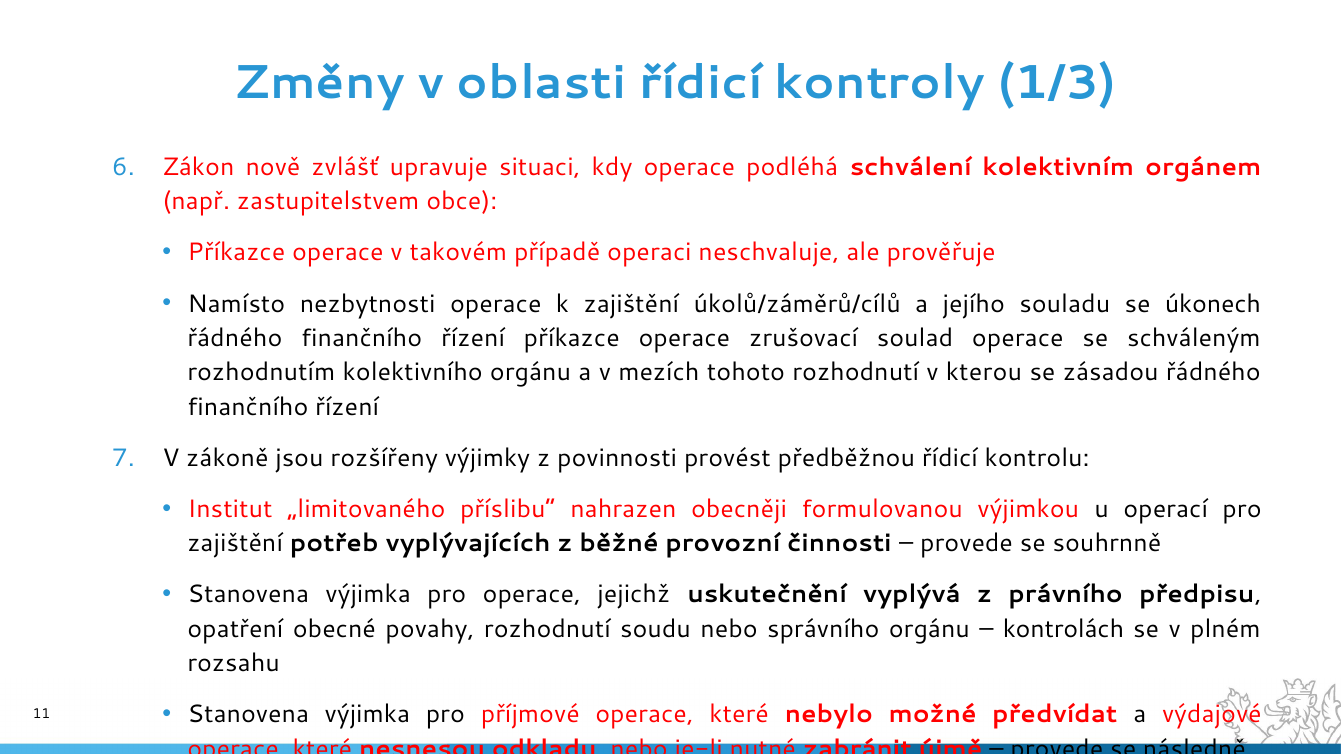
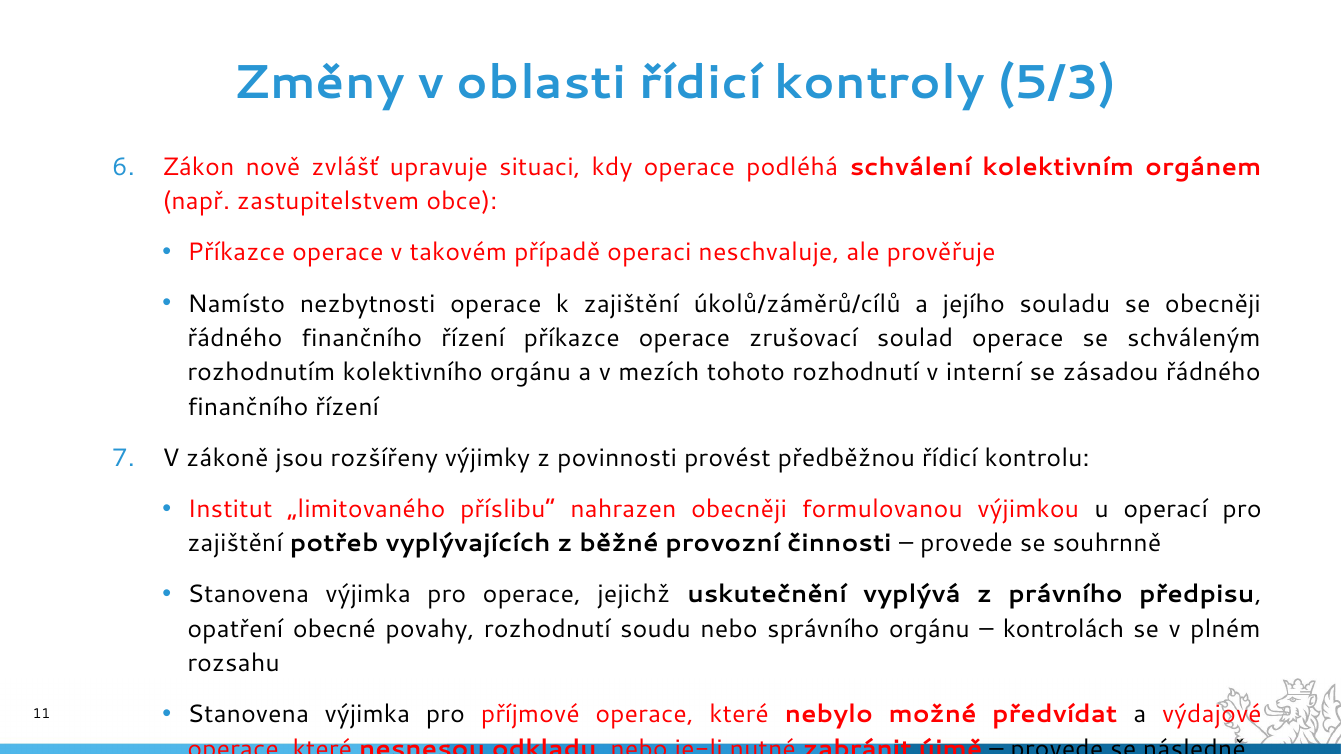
1/3: 1/3 -> 5/3 (1057, 83)
se úkonech: úkonech -> obecněji (1213, 304)
kterou: kterou -> interní (984, 373)
